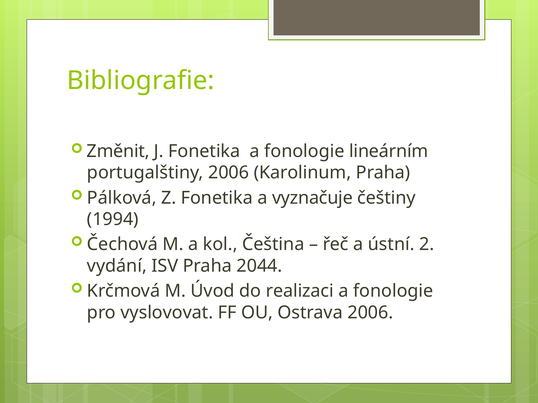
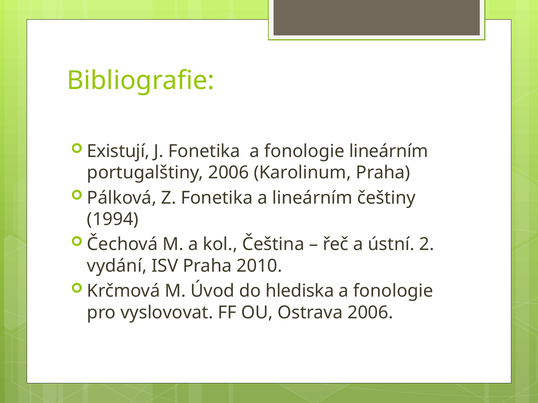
Změnit: Změnit -> Existují (118, 151)
a vyznačuje: vyznačuje -> lineárním (312, 198)
2044: 2044 -> 2010 (259, 266)
realizaci: realizaci -> hlediska (300, 291)
